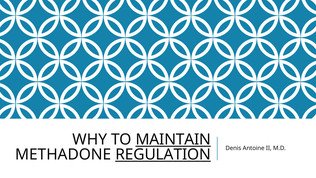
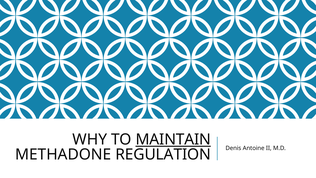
REGULATION underline: present -> none (163, 154)
